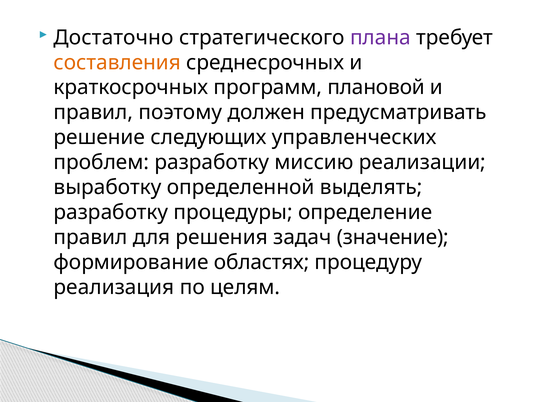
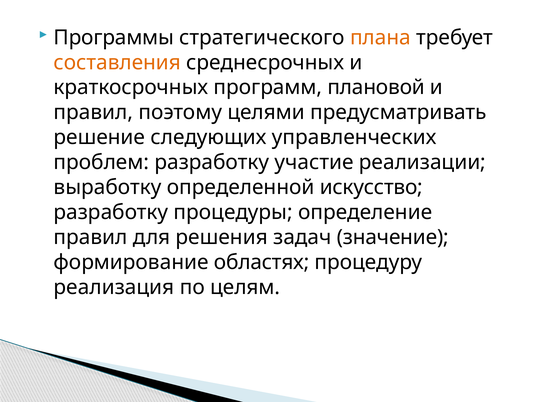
Достаточно: Достаточно -> Программы (114, 38)
плана colour: purple -> orange (380, 38)
должен: должен -> целями (266, 113)
миссию: миссию -> участие (314, 163)
выделять: выделять -> искусство (371, 188)
